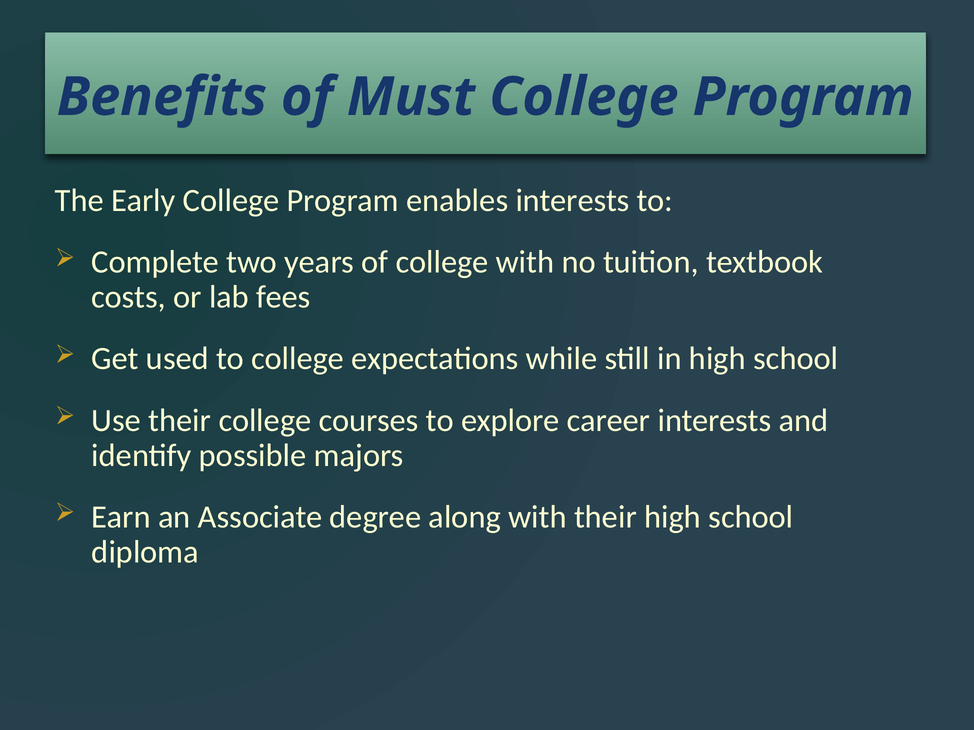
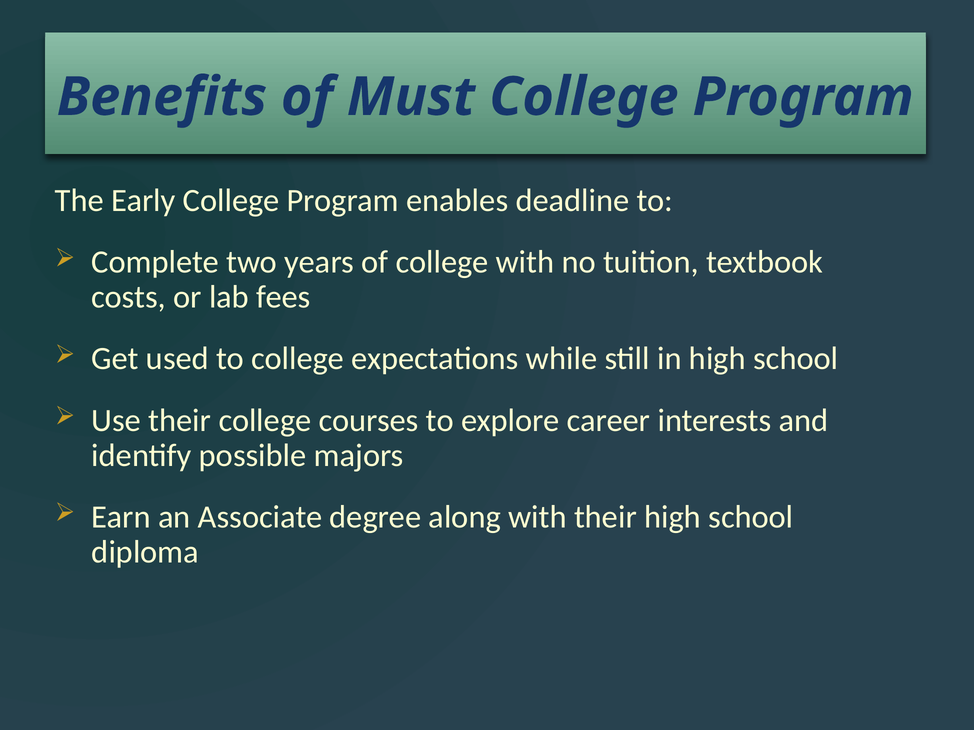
enables interests: interests -> deadline (572, 201)
